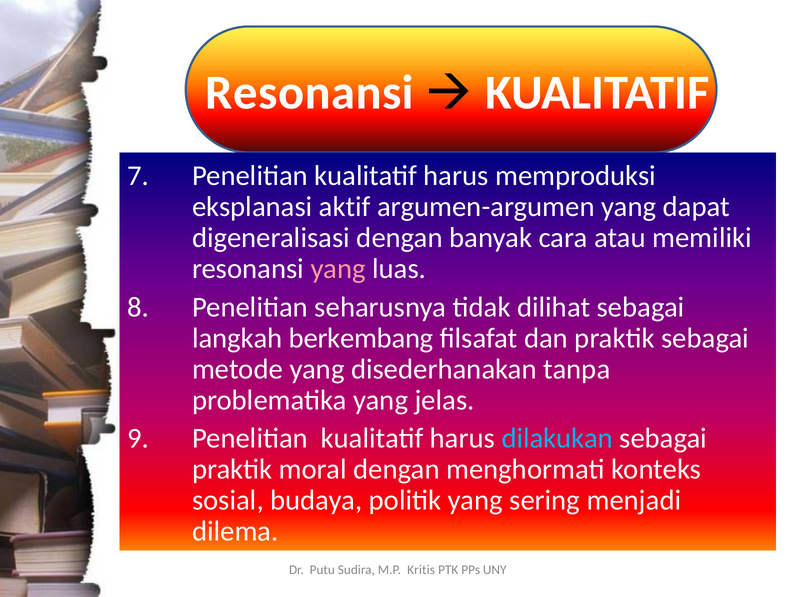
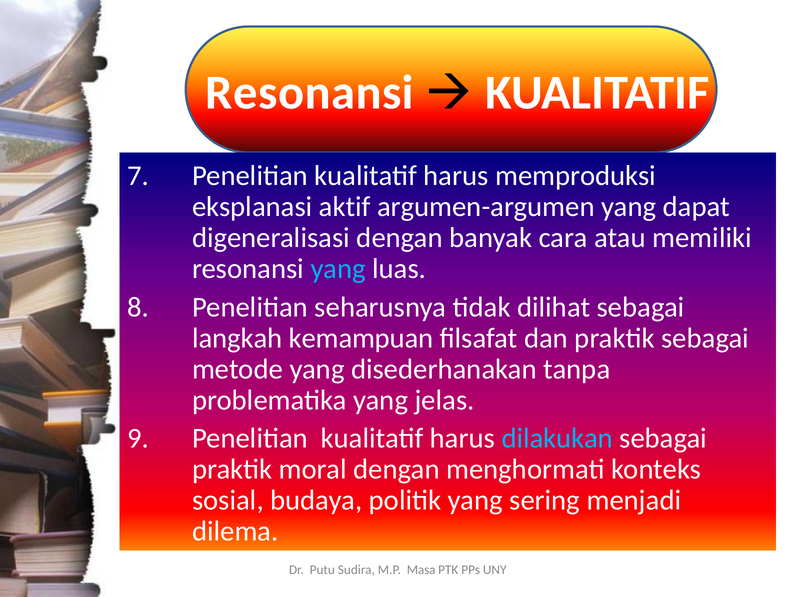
yang colour: pink -> light blue (338, 269)
berkembang: berkembang -> kemampuan (361, 338)
Kritis: Kritis -> Masa (421, 570)
